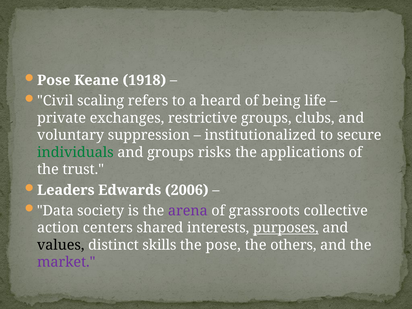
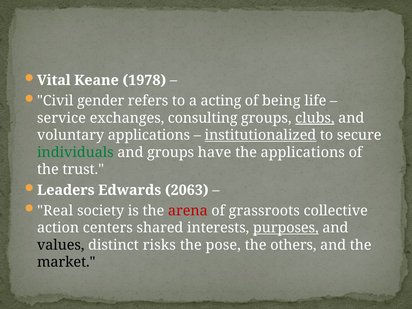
Pose: Pose -> Vital (54, 80)
1918: 1918 -> 1978 (144, 80)
scaling: scaling -> gender (101, 101)
heard: heard -> acting (221, 101)
private: private -> service (61, 118)
restrictive: restrictive -> consulting (203, 118)
clubs underline: none -> present (315, 118)
voluntary suppression: suppression -> applications (149, 135)
institutionalized underline: none -> present (260, 135)
risks: risks -> have (215, 152)
2006: 2006 -> 2063 (187, 190)
Data: Data -> Real (55, 211)
arena colour: purple -> red (188, 211)
skills: skills -> risks (159, 245)
market colour: purple -> black (66, 262)
